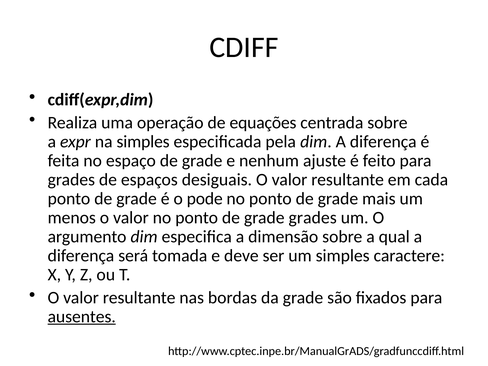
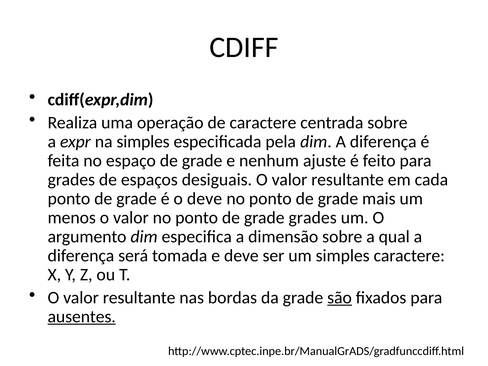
de equações: equações -> caractere (263, 123)
o pode: pode -> deve (205, 199)
são underline: none -> present (340, 298)
